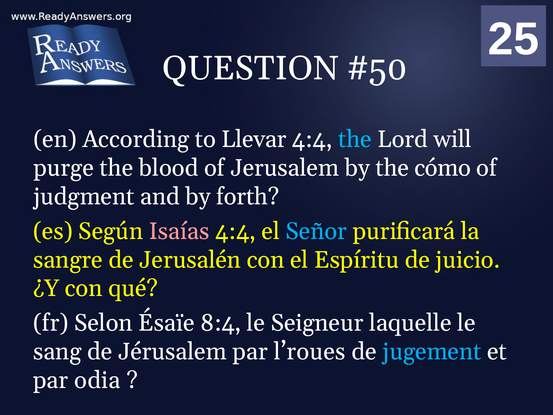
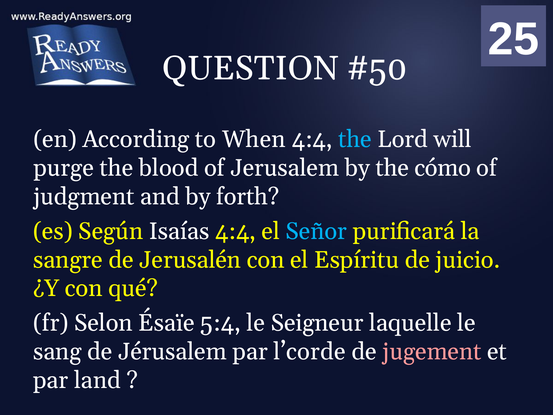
Llevar: Llevar -> When (254, 139)
Isaías colour: pink -> white (179, 231)
8:4: 8:4 -> 5:4 (221, 323)
l’roues: l’roues -> l’corde (310, 351)
jugement colour: light blue -> pink (432, 351)
odia: odia -> land (97, 380)
